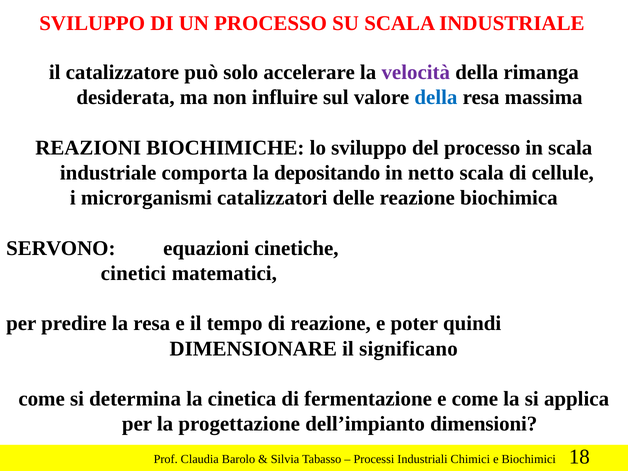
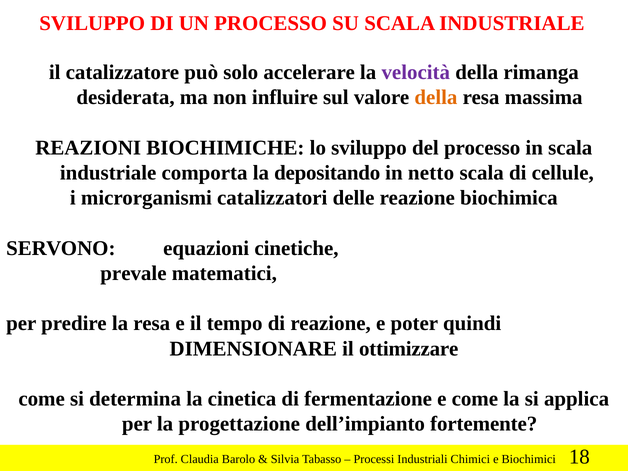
della colour: blue -> orange (436, 97)
cinetici: cinetici -> prevale (133, 273)
significano: significano -> ottimizzare (409, 349)
dimensioni: dimensioni -> fortemente (484, 424)
